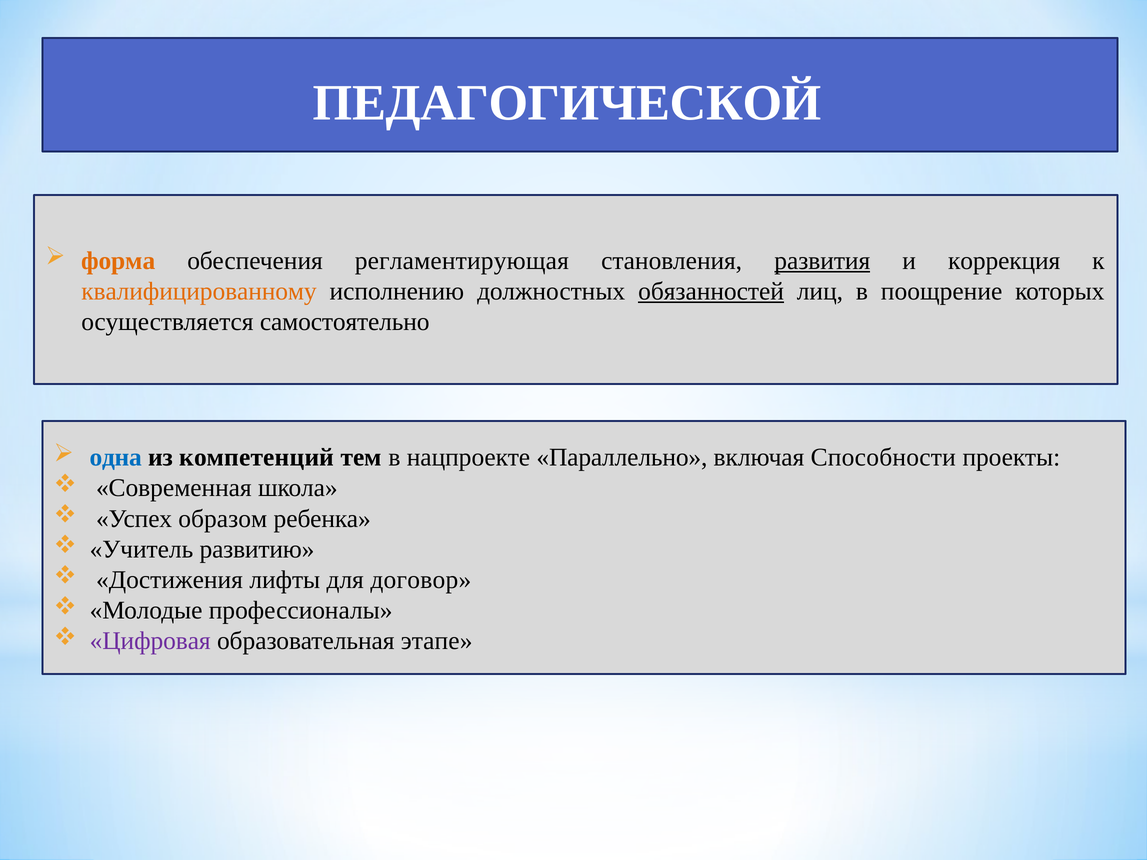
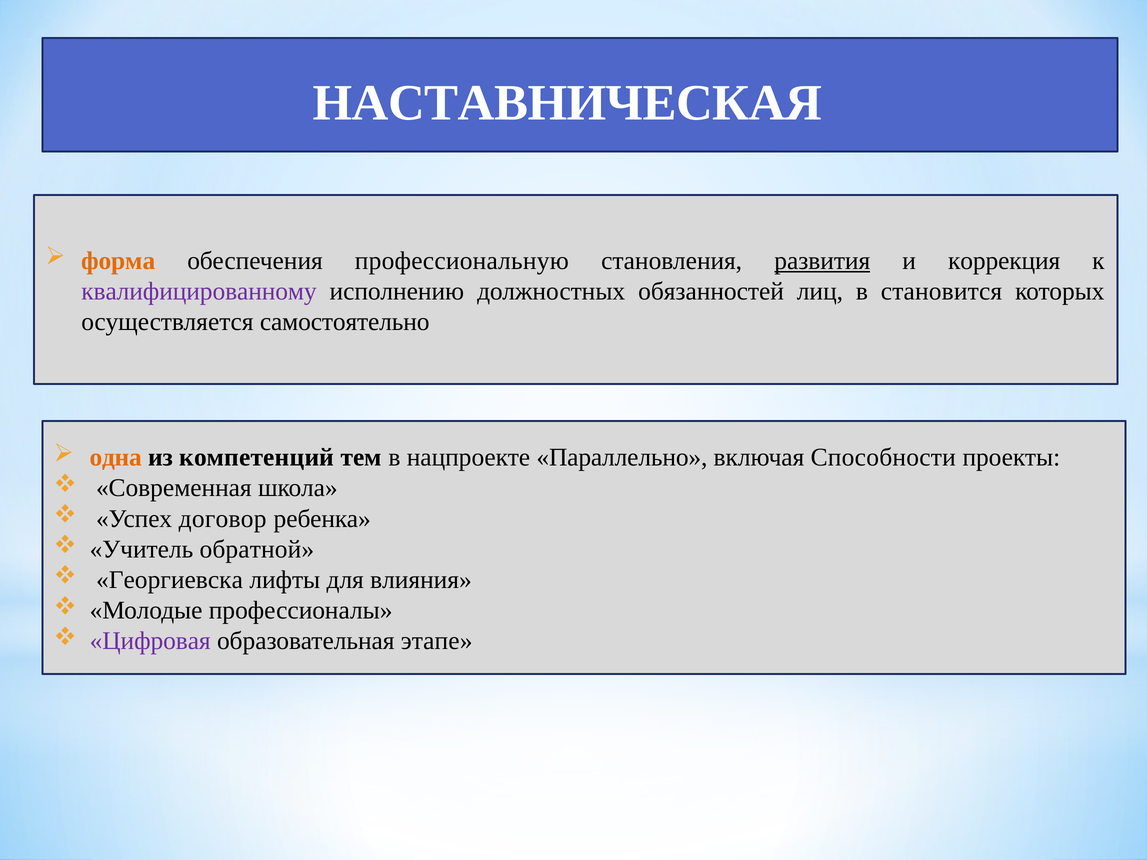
ПЕДАГОГИЧЕСКОЙ: ПЕДАГОГИЧЕСКОЙ -> НАСТАВНИЧЕСКАЯ (567, 103)
регламентирующая: регламентирующая -> профессиональную (462, 261)
квалифицированному colour: orange -> purple (199, 291)
обязанностей underline: present -> none (711, 291)
поощрение: поощрение -> становится (942, 291)
одна colour: blue -> orange (116, 458)
образом: образом -> договор (223, 519)
развитию: развитию -> обратной (257, 549)
Достижения: Достижения -> Георгиевска (169, 580)
договор: договор -> влияния (421, 580)
